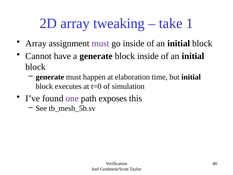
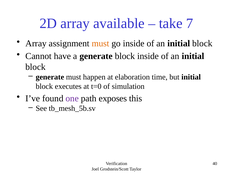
tweaking: tweaking -> available (119, 23)
1: 1 -> 7 (190, 23)
must colour: purple -> orange (101, 43)
